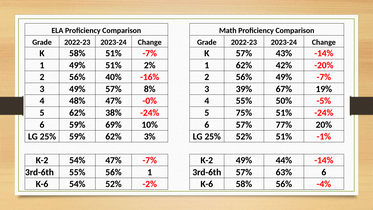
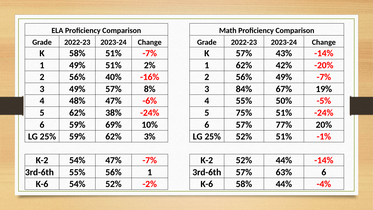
39%: 39% -> 84% (244, 89)
-0%: -0% -> -6% (150, 101)
K-2 49%: 49% -> 52% (244, 160)
58% 56%: 56% -> 44% (284, 184)
